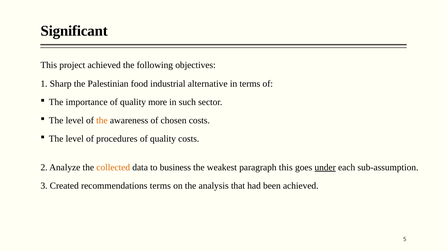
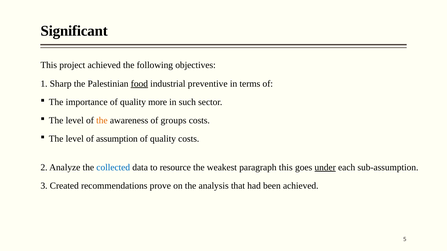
food underline: none -> present (139, 84)
alternative: alternative -> preventive (208, 84)
chosen: chosen -> groups (174, 121)
procedures: procedures -> assumption (117, 139)
collected colour: orange -> blue (113, 168)
business: business -> resource (175, 168)
recommendations terms: terms -> prove (160, 186)
